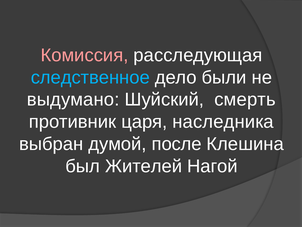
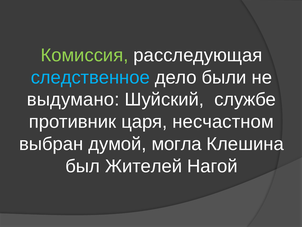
Комиссия colour: pink -> light green (84, 55)
смерть: смерть -> службе (245, 99)
наследника: наследника -> несчастном (223, 122)
после: после -> могла (177, 144)
